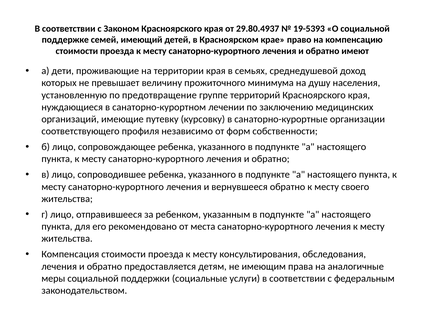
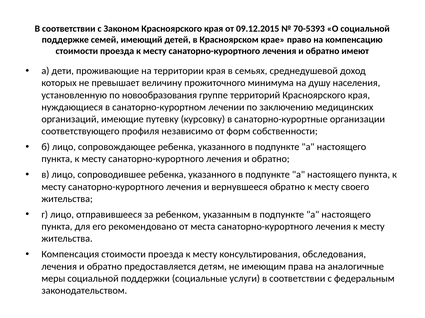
29.80.4937: 29.80.4937 -> 09.12.2015 (258, 29)
19-5393: 19-5393 -> 70-5393 (309, 29)
предотвращение: предотвращение -> новообразования (160, 95)
